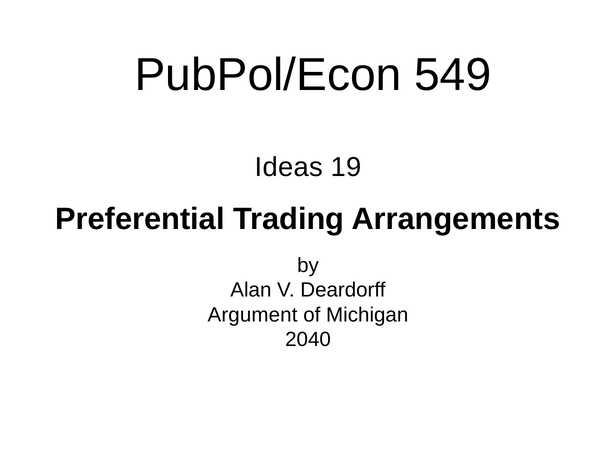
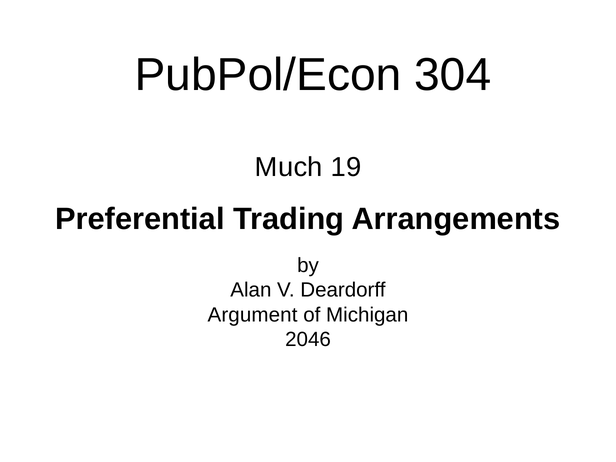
549: 549 -> 304 (453, 75)
Ideas: Ideas -> Much (289, 167)
2040: 2040 -> 2046 (308, 339)
